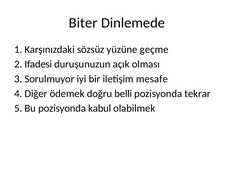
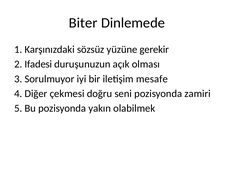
geçme: geçme -> gerekir (154, 50)
ödemek: ödemek -> çekmesi (67, 94)
belli: belli -> seni (123, 94)
tekrar: tekrar -> zamiri (198, 94)
kabul: kabul -> yakın (100, 109)
